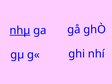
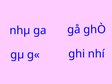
nhµ underline: present -> none (20, 30)
